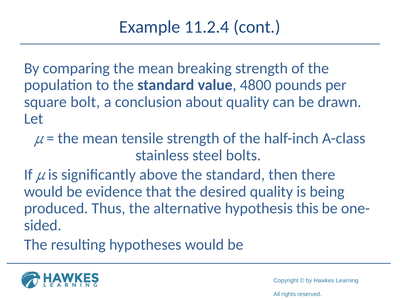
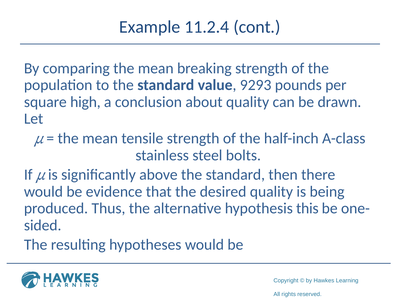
4800: 4800 -> 9293 (256, 85)
bolt: bolt -> high (85, 102)
